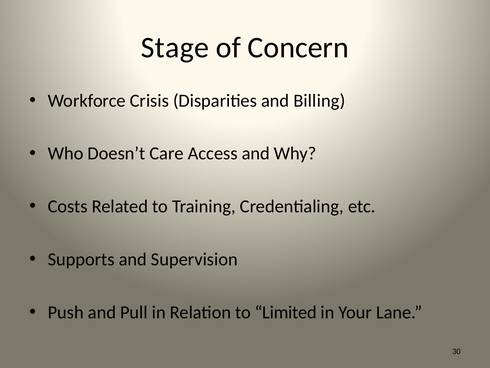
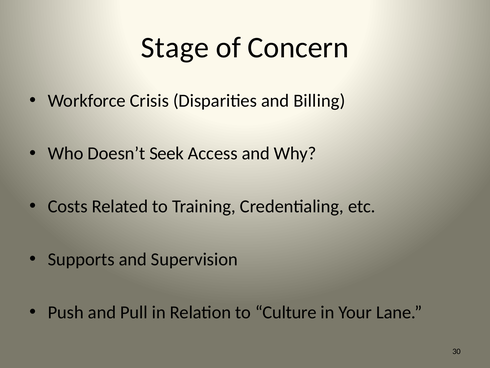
Care: Care -> Seek (167, 153)
Limited: Limited -> Culture (286, 312)
